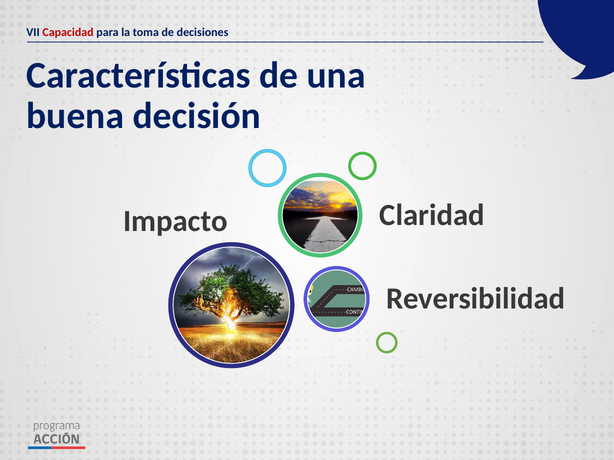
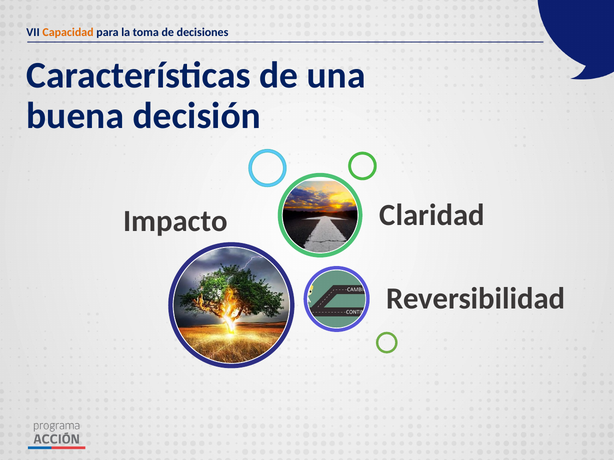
Capacidad colour: red -> orange (68, 33)
